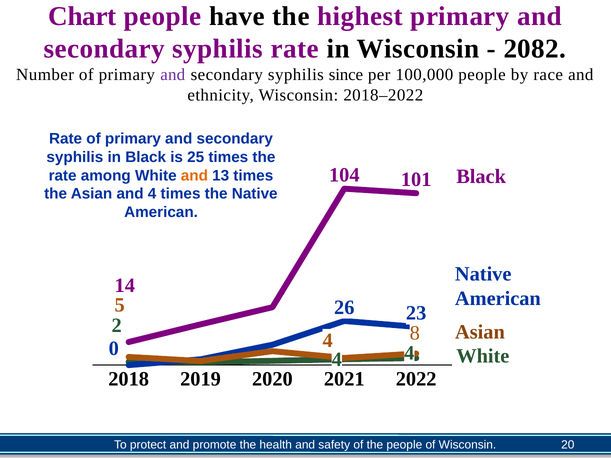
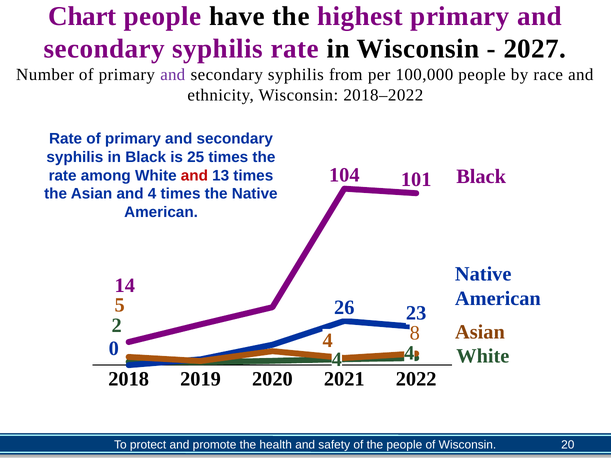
2082: 2082 -> 2027 (535, 49)
since: since -> from (346, 75)
and colour: orange -> red (194, 176)
